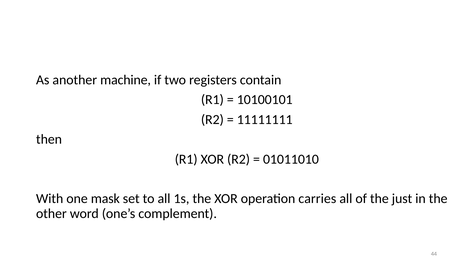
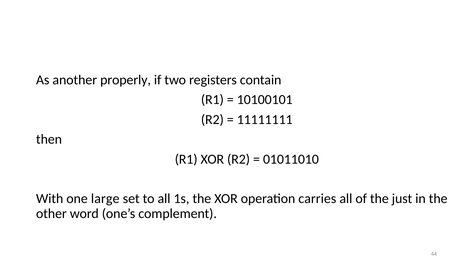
machine: machine -> properly (126, 80)
mask: mask -> large (105, 199)
